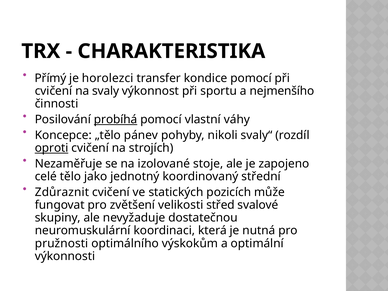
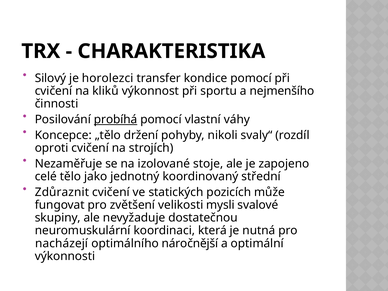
Přímý: Přímý -> Silový (51, 78)
svaly: svaly -> kliků (106, 91)
pánev: pánev -> držení (141, 135)
oproti underline: present -> none (52, 148)
střed: střed -> mysli (220, 205)
pružnosti: pružnosti -> nacházejí (62, 243)
výskokům: výskokům -> náročnější (190, 243)
